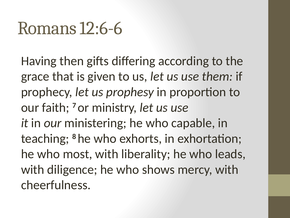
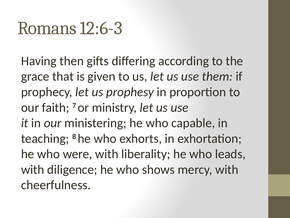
12:6-6: 12:6-6 -> 12:6-3 (101, 28)
most: most -> were (78, 154)
